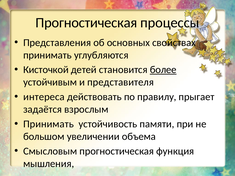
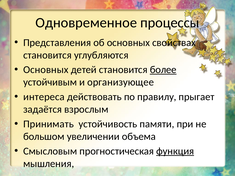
Прогностическая: Прогностическая -> Одновременное (86, 23)
принимать: принимать -> становится (47, 55)
Кисточкой: Кисточкой -> Основных (46, 70)
представителя: представителя -> организующее (121, 82)
функция underline: none -> present (175, 151)
